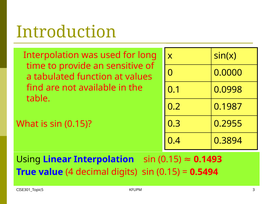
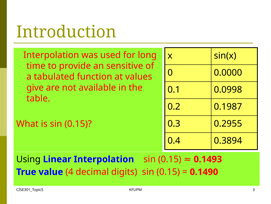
find: find -> give (35, 87)
0.5494: 0.5494 -> 0.1490 (204, 171)
